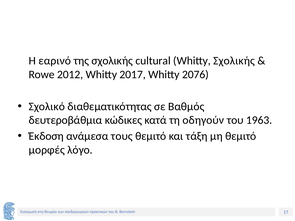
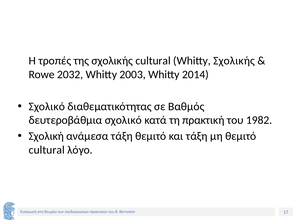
εαρινό: εαρινό -> τροπές (55, 61)
2012: 2012 -> 2032 (70, 75)
2017: 2017 -> 2003 (133, 75)
2076: 2076 -> 2014 (195, 75)
δευτεροβάθμια κώδικες: κώδικες -> σχολικό (123, 120)
οδηγούν: οδηγούν -> πρακτική (203, 120)
1963: 1963 -> 1982 (259, 120)
Έκδοση: Έκδοση -> Σχολική (46, 136)
ανάμεσα τους: τους -> τάξη (122, 136)
μορφές: μορφές -> cultural (47, 150)
